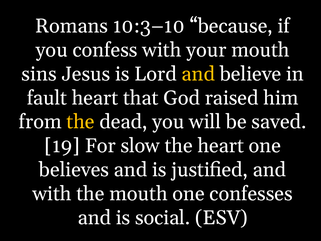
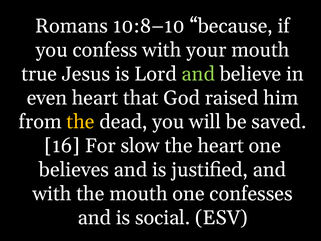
10:3–10: 10:3–10 -> 10:8–10 (149, 26)
sins: sins -> true (39, 74)
and colour: yellow -> light green (198, 74)
fault: fault -> even (47, 98)
19: 19 -> 16 (62, 146)
